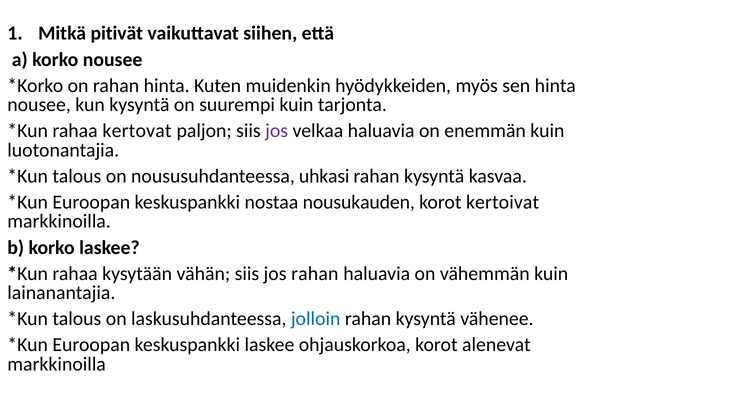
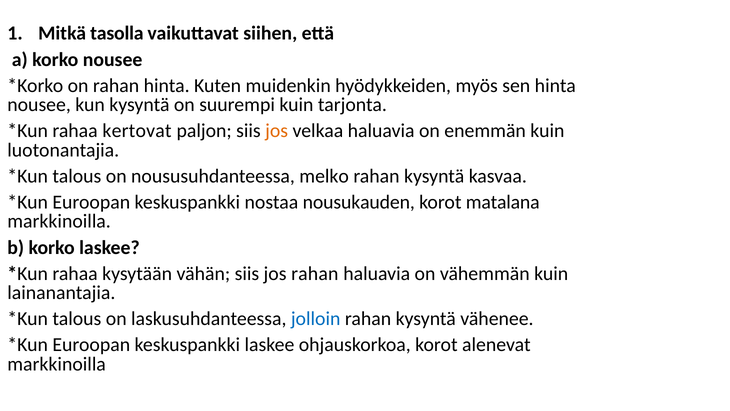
pitivät: pitivät -> tasolla (117, 33)
jos colour: purple -> orange (277, 131)
uhkasi: uhkasi -> melko (324, 176)
kertoivat: kertoivat -> matalana (503, 202)
